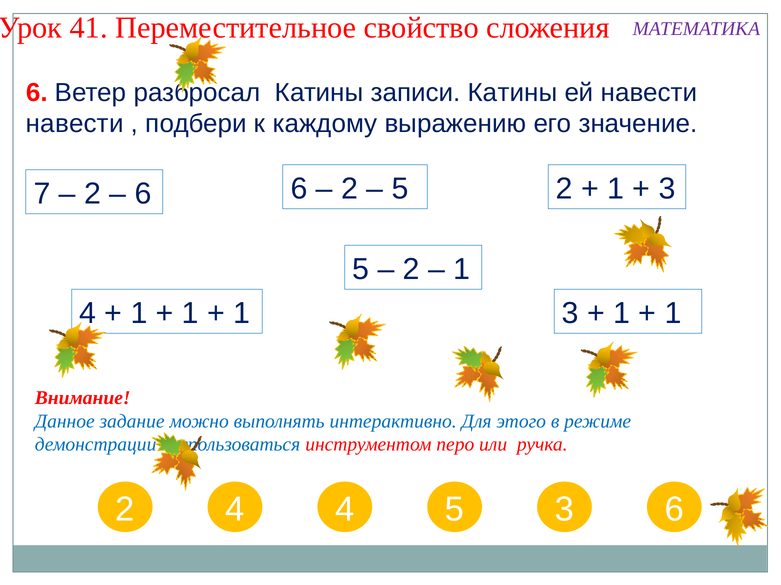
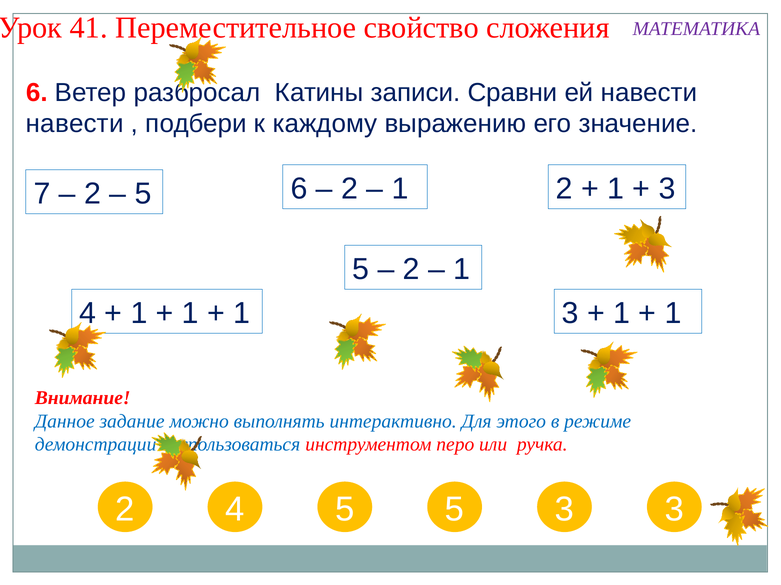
записи Катины: Катины -> Сравни (513, 93)
6: 6 -> 5 (143, 194)
5: 5 -> 1 (400, 189)
4 4: 4 -> 5 (345, 510)
3 6: 6 -> 3 (674, 510)
